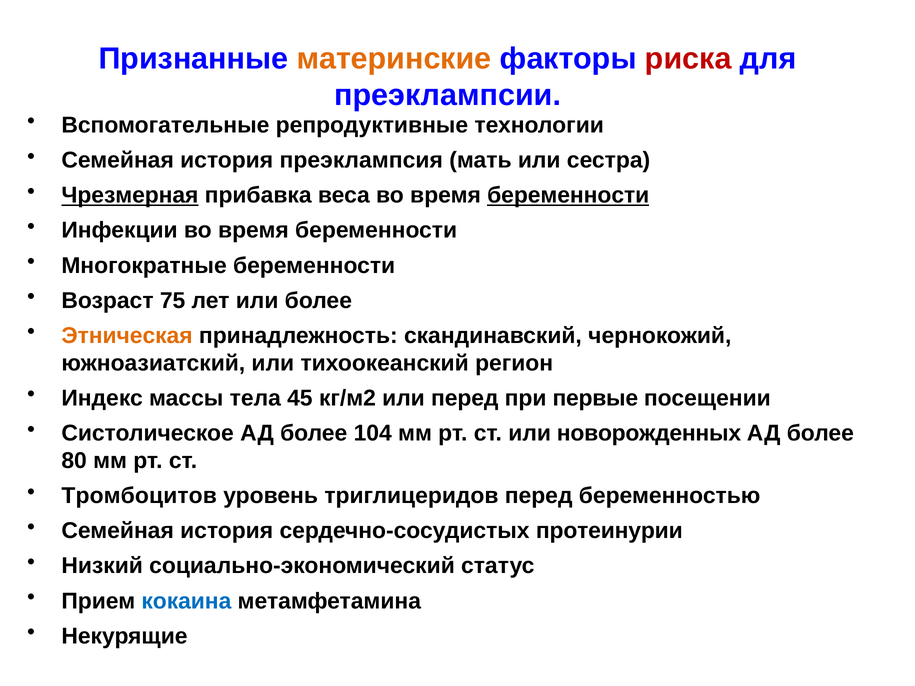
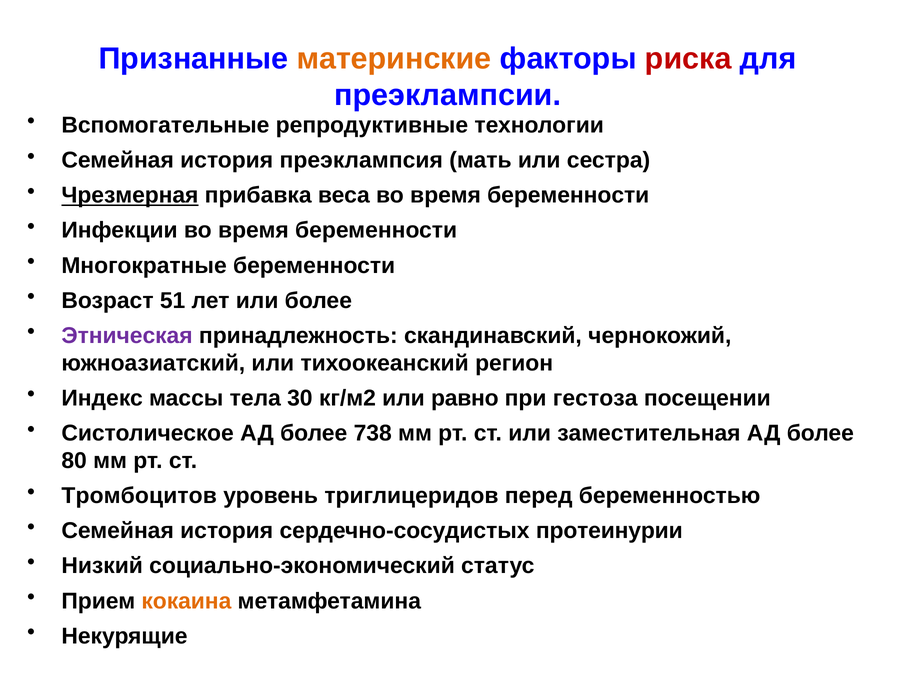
беременности underline: present -> none (568, 195)
75: 75 -> 51 (173, 301)
Этническая colour: orange -> purple (127, 336)
45: 45 -> 30 (300, 398)
или перед: перед -> равно (465, 398)
первые: первые -> гестоза (595, 398)
104: 104 -> 738 (373, 433)
новорожденных: новорожденных -> заместительная (649, 433)
кокаина colour: blue -> orange (186, 601)
